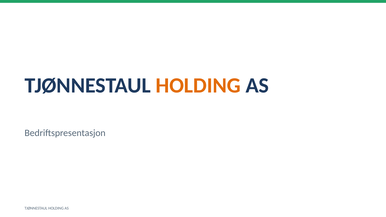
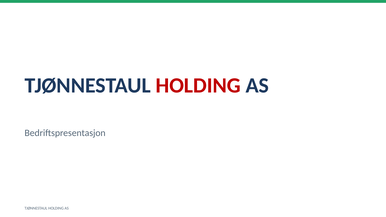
HOLDING colour: orange -> red (198, 86)
